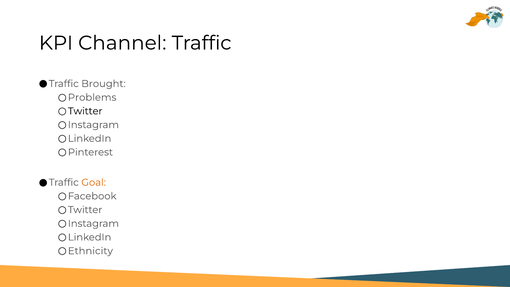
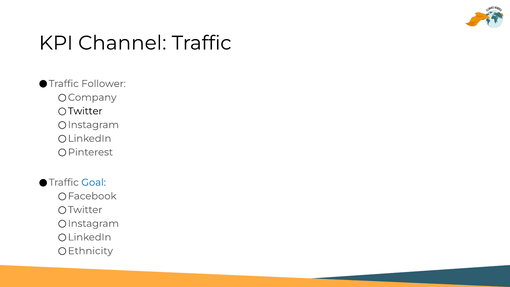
Brought: Brought -> Follower (104, 84)
Problems: Problems -> Company (92, 97)
Goal colour: orange -> blue (94, 182)
